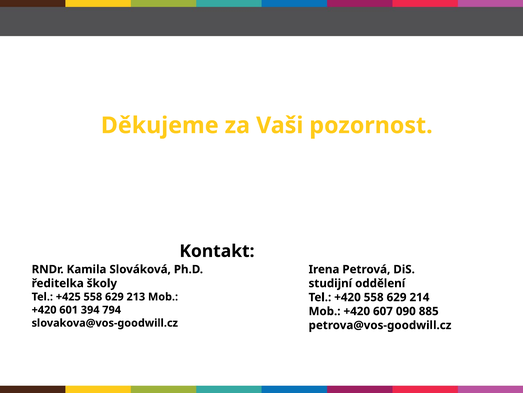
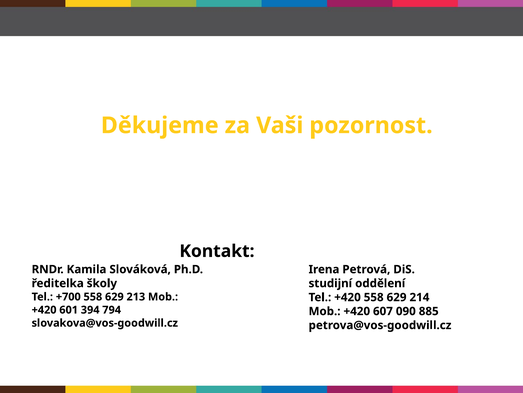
+425: +425 -> +700 (68, 296)
